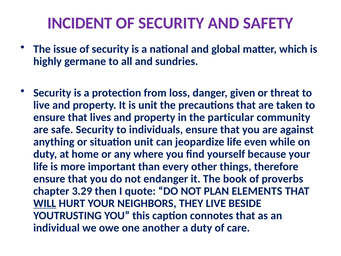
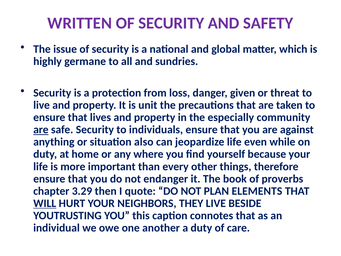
INCIDENT: INCIDENT -> WRITTEN (80, 23)
particular: particular -> especially (231, 117)
are underline: none -> present (41, 130)
situation unit: unit -> also (144, 142)
